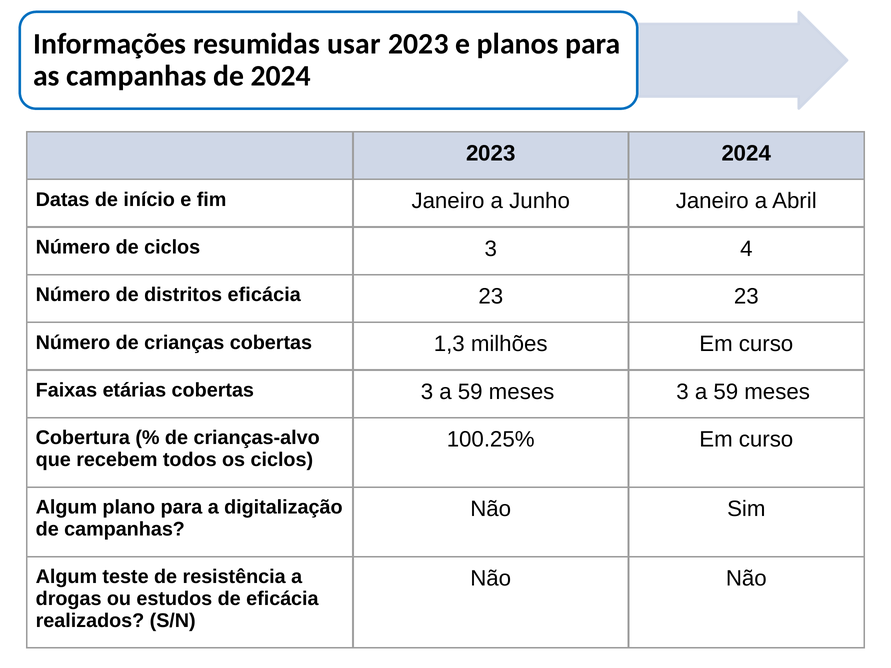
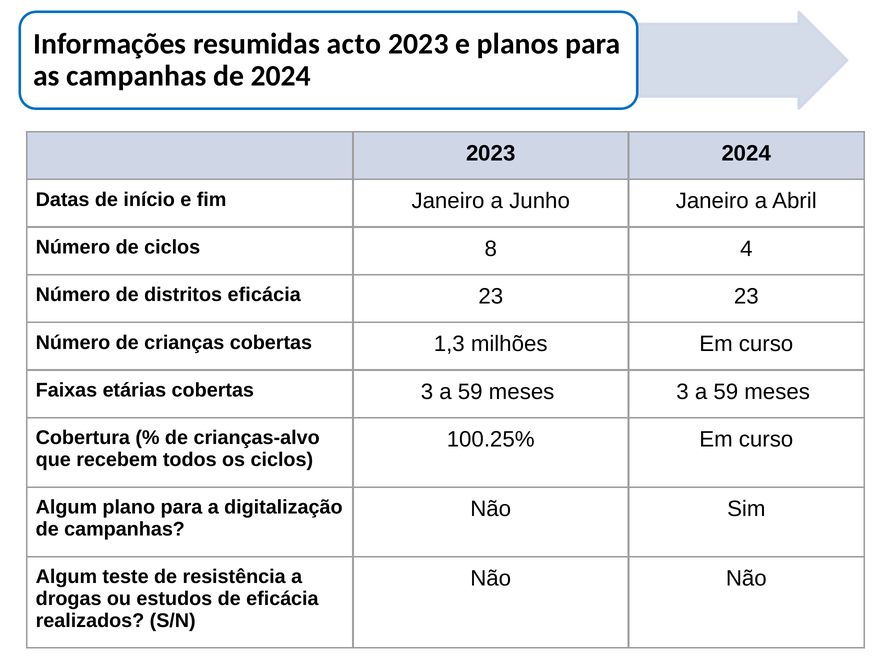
usar: usar -> acto (354, 44)
ciclos 3: 3 -> 8 (491, 249)
